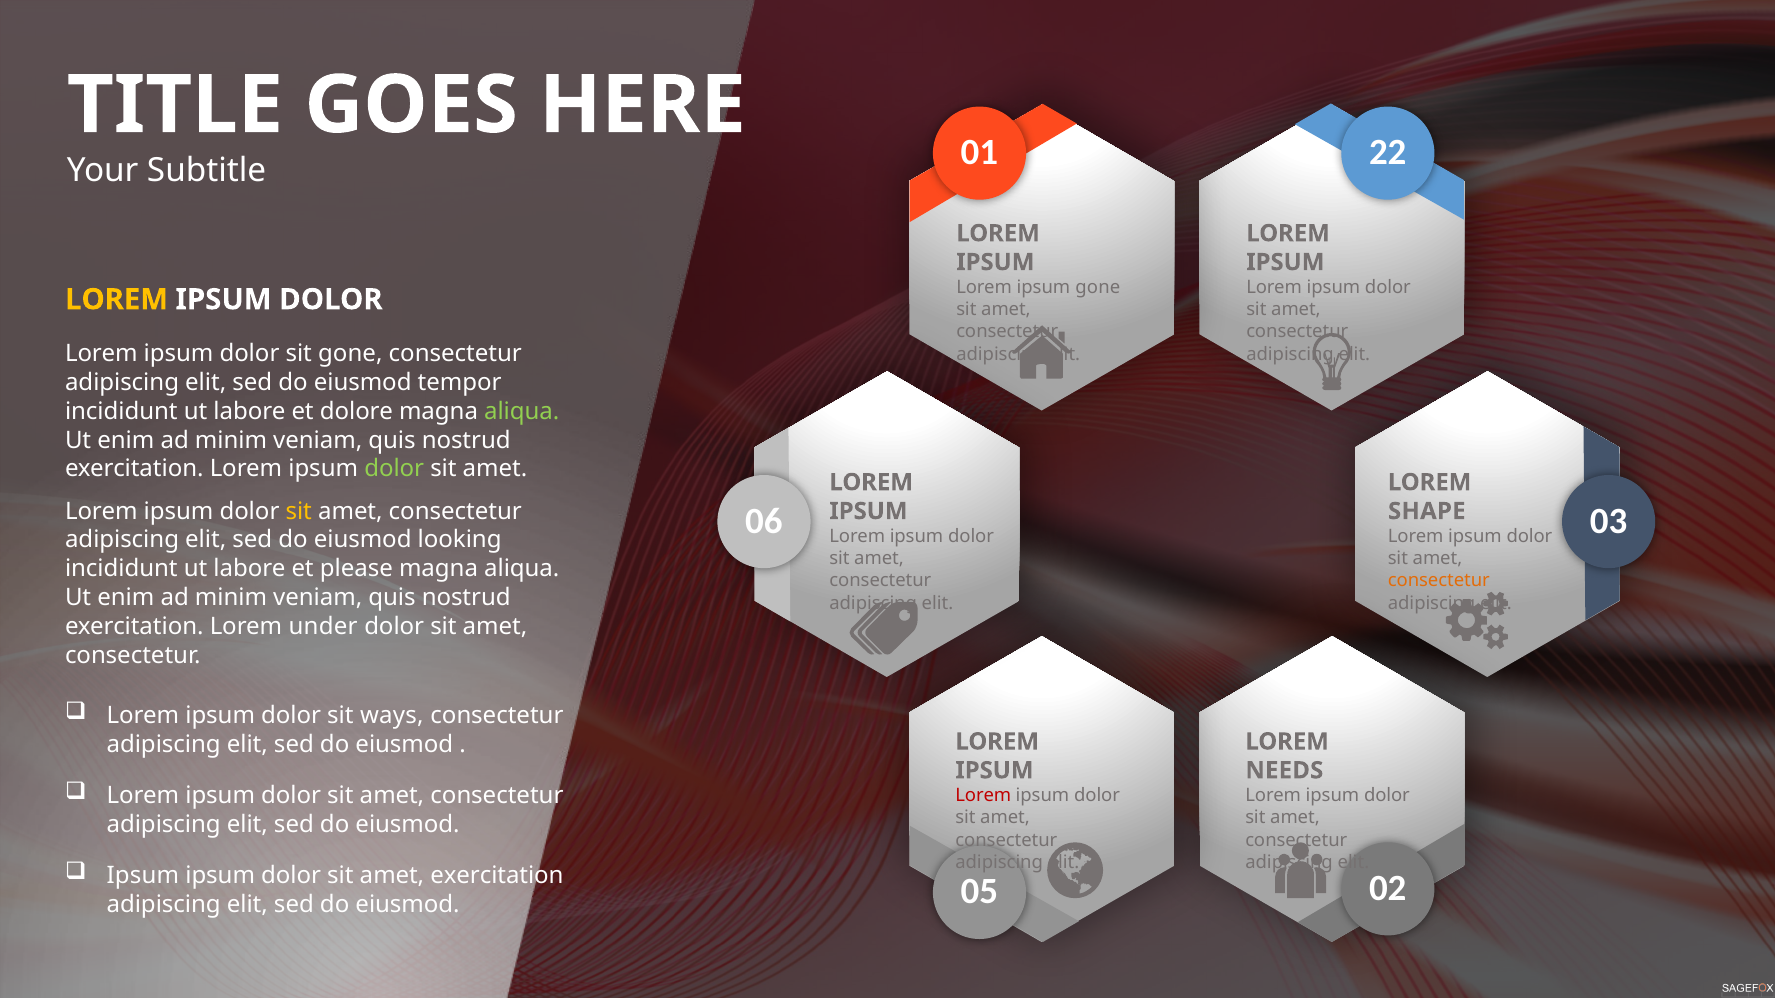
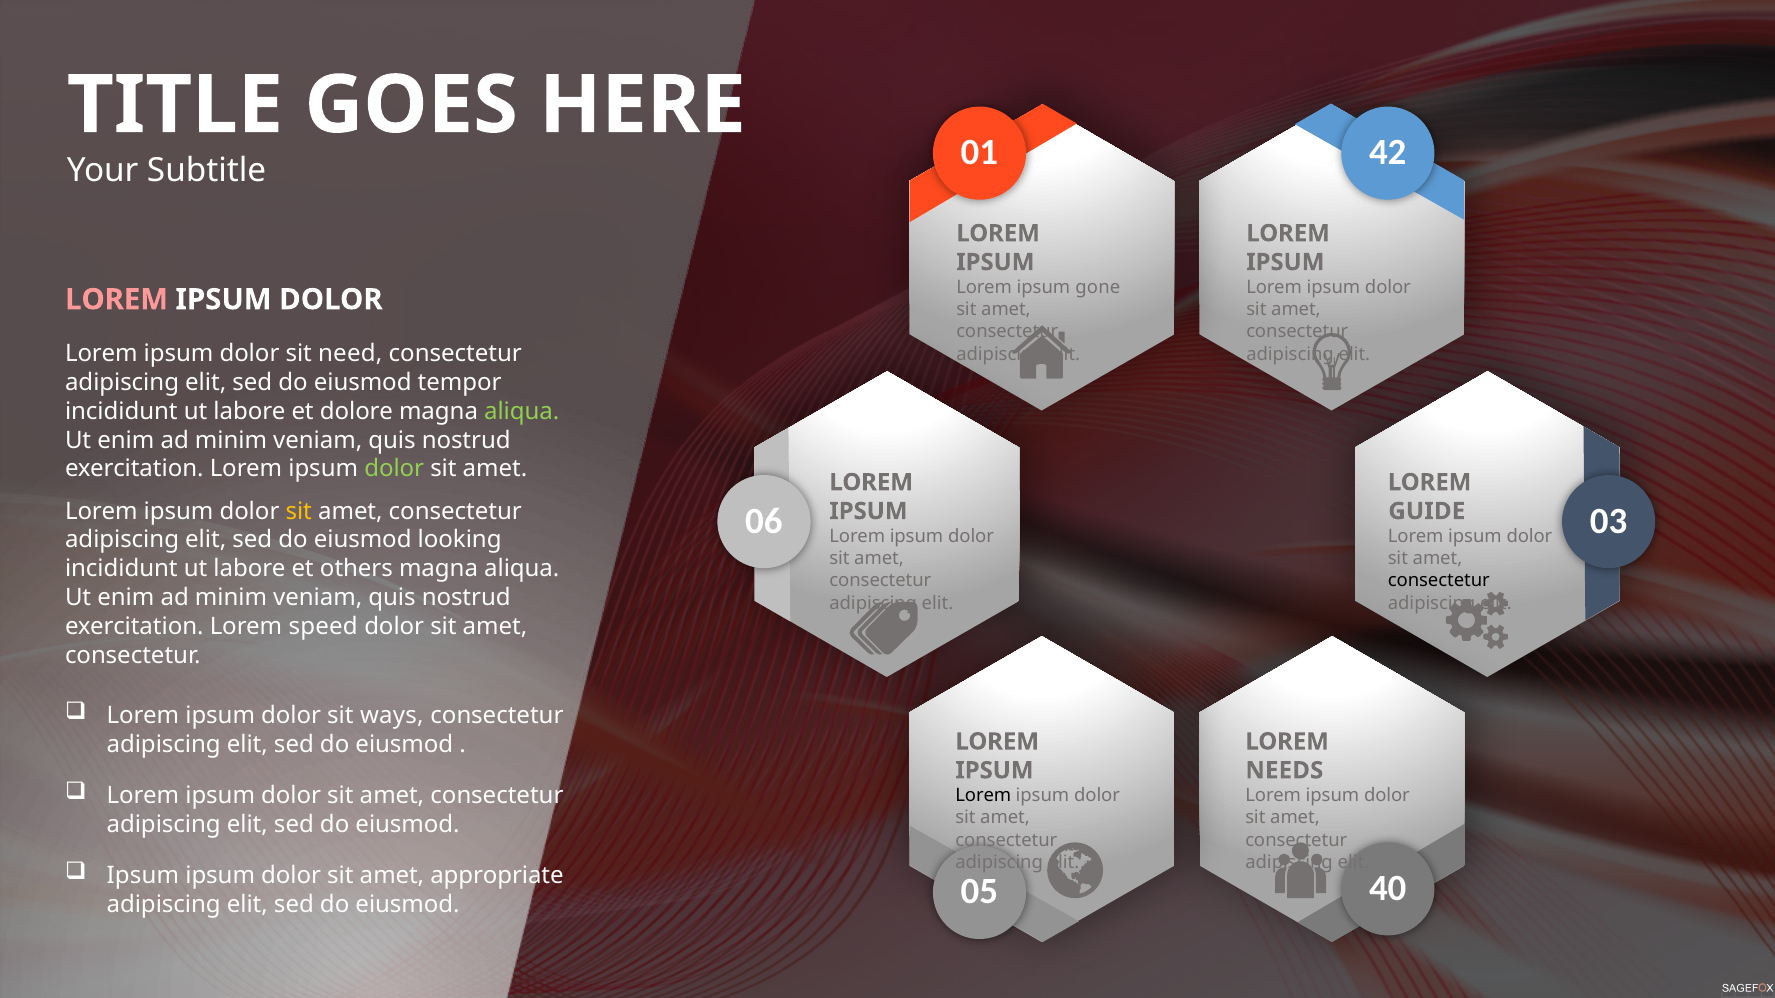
22: 22 -> 42 (1388, 152)
LOREM colour: yellow -> pink (117, 300)
sit gone: gone -> need (350, 354)
SHAPE: SHAPE -> GUIDE (1427, 511)
please: please -> others (356, 569)
consectetur colour: orange -> black (1439, 581)
under: under -> speed (323, 627)
Lorem colour: red -> black (983, 796)
amet exercitation: exercitation -> appropriate (497, 876)
02: 02 -> 40 (1388, 888)
